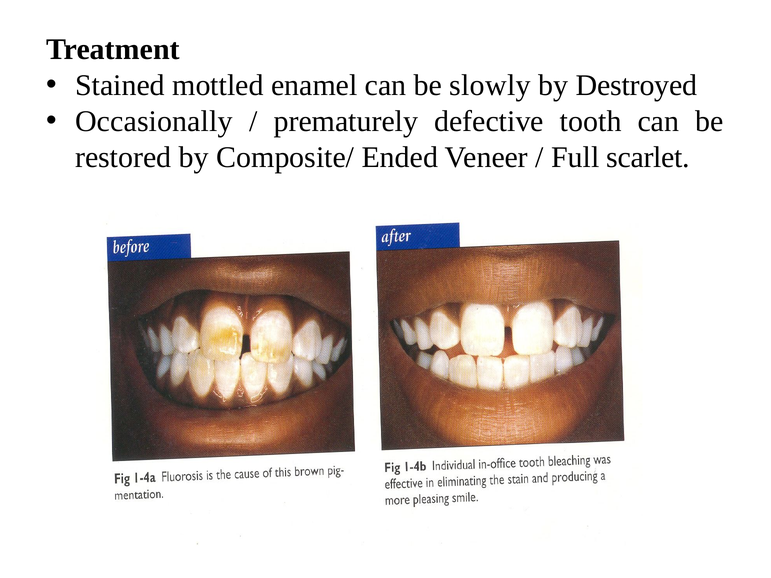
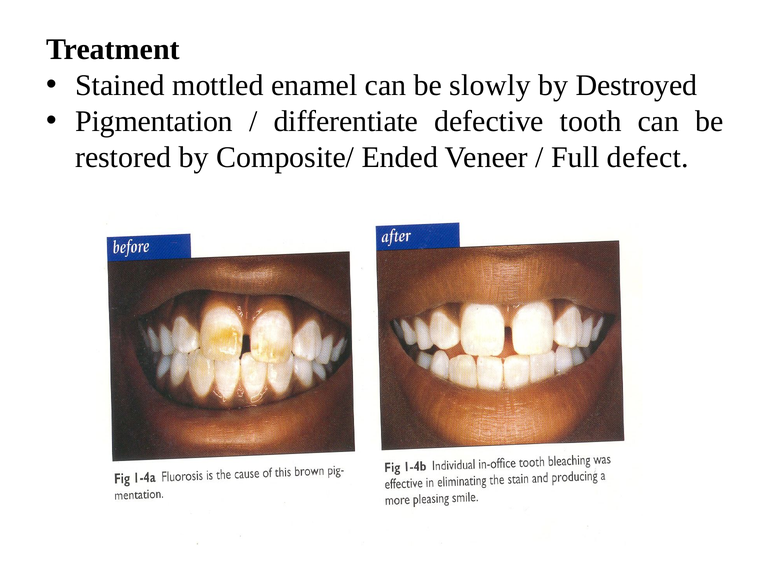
Occasionally: Occasionally -> Pigmentation (154, 121)
prematurely: prematurely -> differentiate (346, 121)
scarlet: scarlet -> defect (648, 157)
